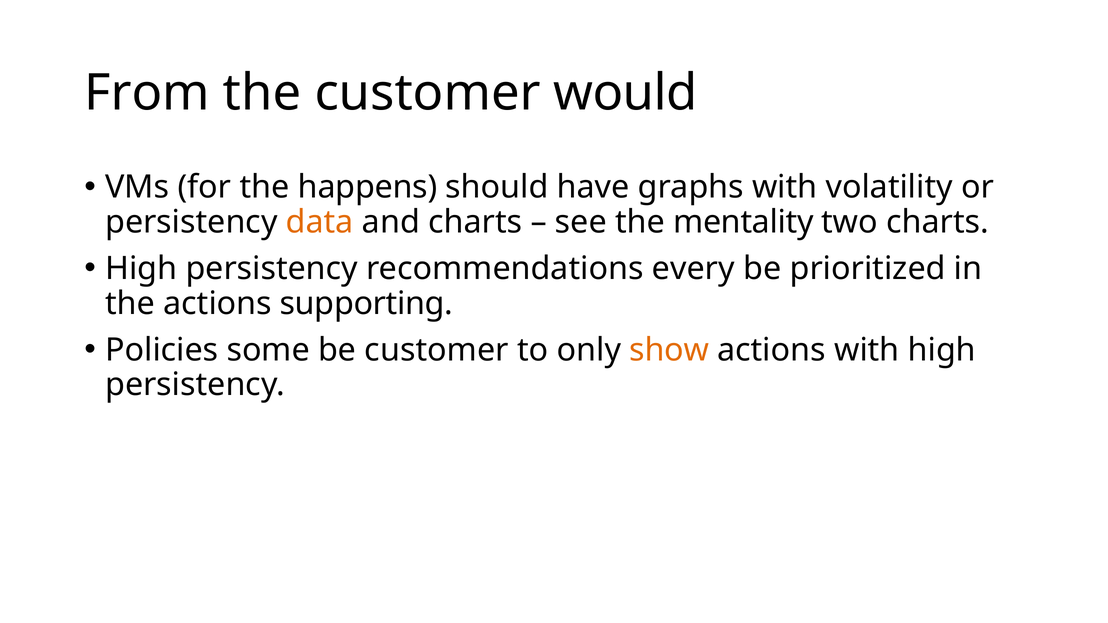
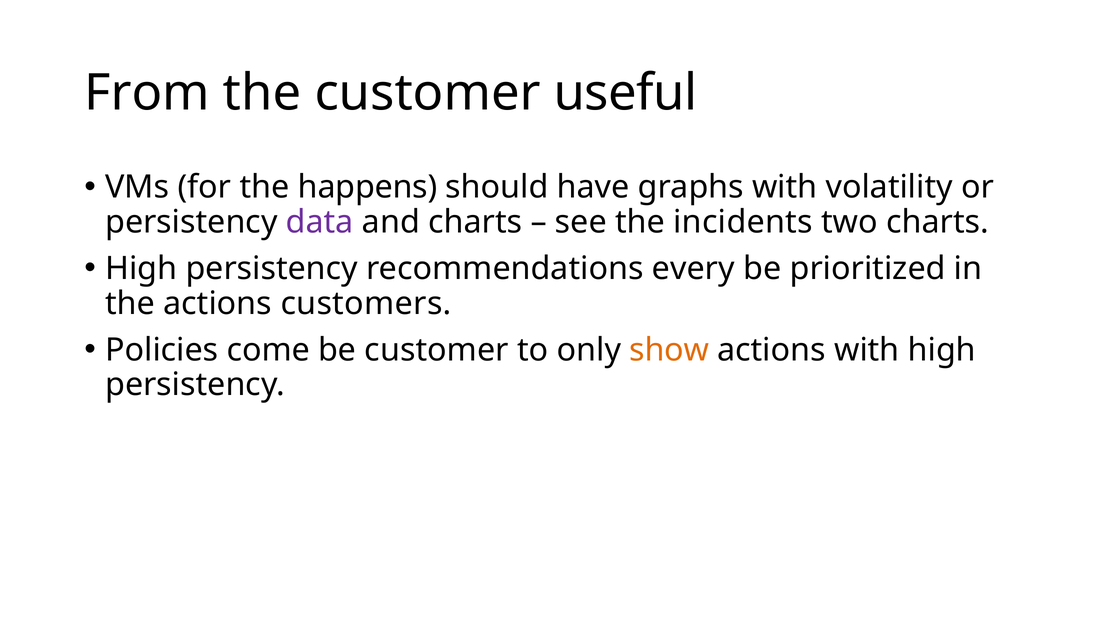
would: would -> useful (625, 93)
data colour: orange -> purple (320, 222)
mentality: mentality -> incidents (743, 222)
supporting: supporting -> customers (366, 304)
some: some -> come (268, 350)
